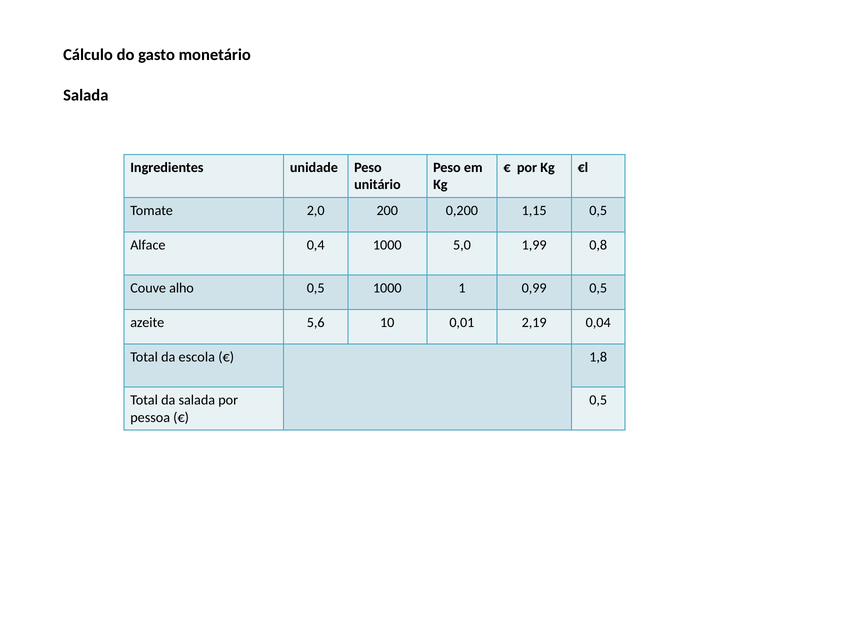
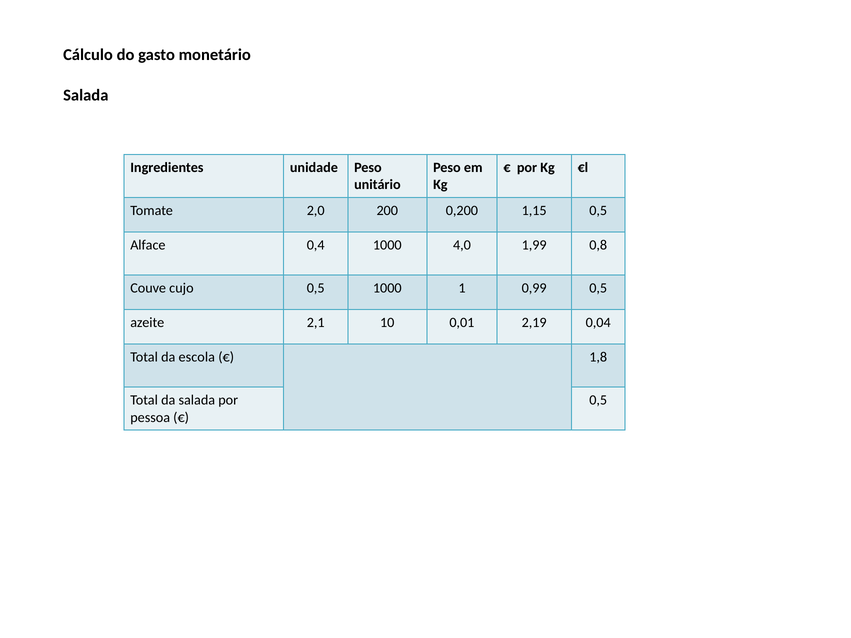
5,0: 5,0 -> 4,0 (462, 245)
alho: alho -> cujo (181, 288)
5,6: 5,6 -> 2,1 (316, 323)
